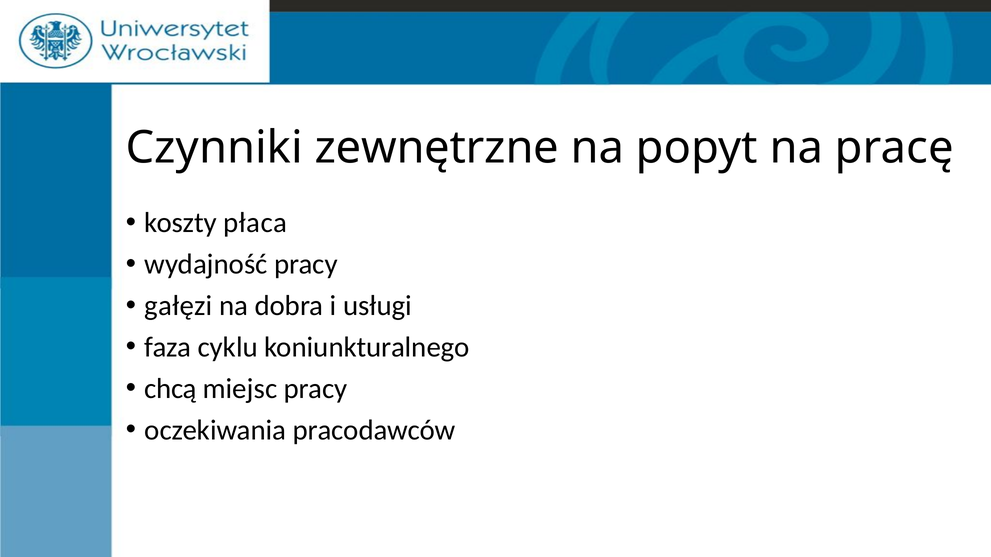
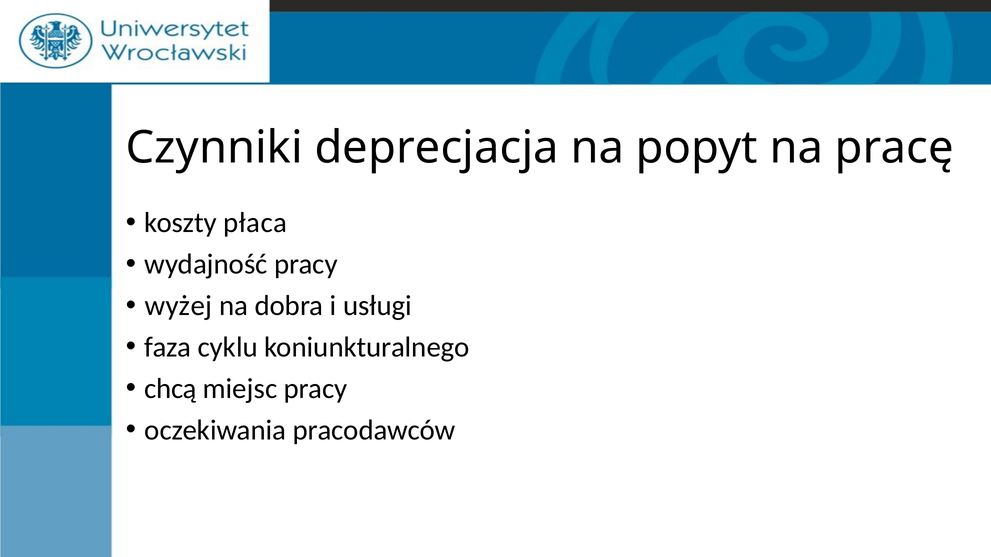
zewnętrzne: zewnętrzne -> deprecjacja (437, 148)
gałęzi: gałęzi -> wyżej (178, 306)
